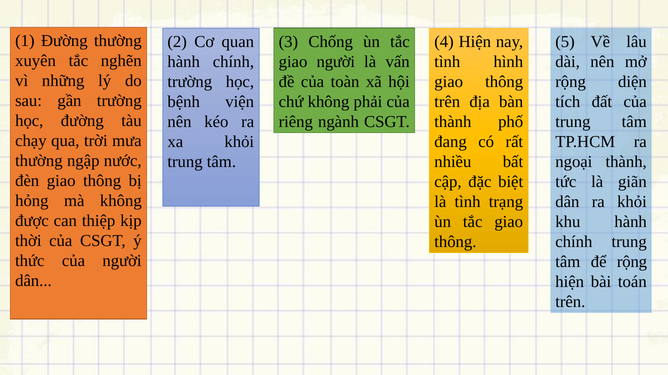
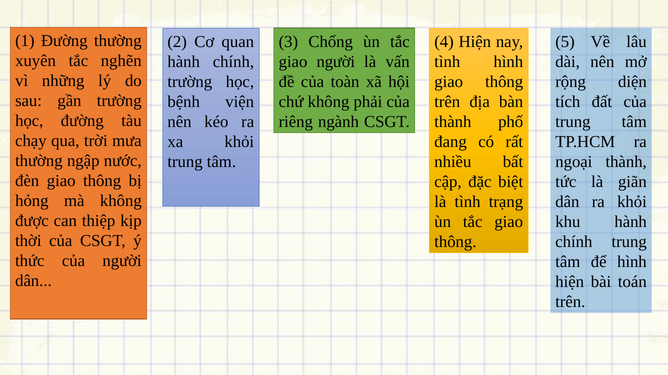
để rộng: rộng -> hình (632, 262)
